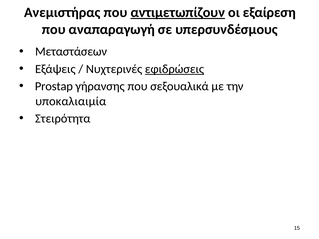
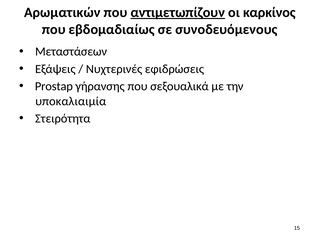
Ανεμιστήρας: Ανεμιστήρας -> Αρωματικών (62, 12)
εξαίρεση: εξαίρεση -> καρκίνος (269, 12)
αναπαραγωγή: αναπαραγωγή -> εβδομαδιαίως (112, 29)
υπερσυνδέσμους: υπερσυνδέσμους -> συνοδευόμενους (226, 29)
εφιδρώσεις underline: present -> none (174, 69)
